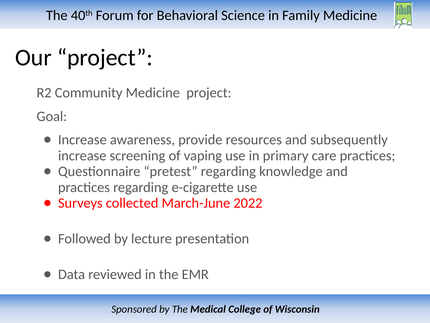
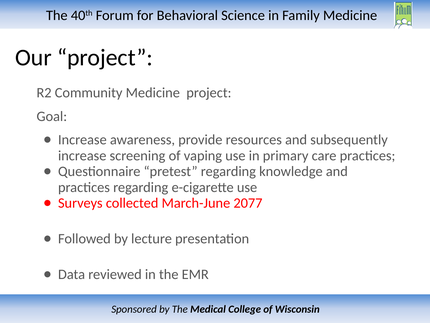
2022: 2022 -> 2077 (248, 203)
